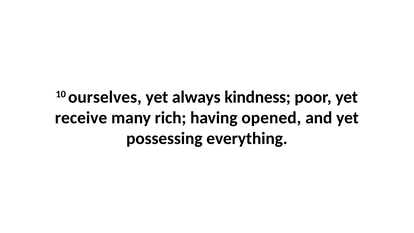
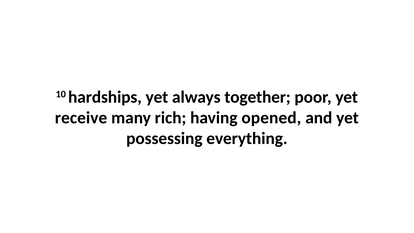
ourselves: ourselves -> hardships (105, 97)
kindness: kindness -> together (258, 97)
